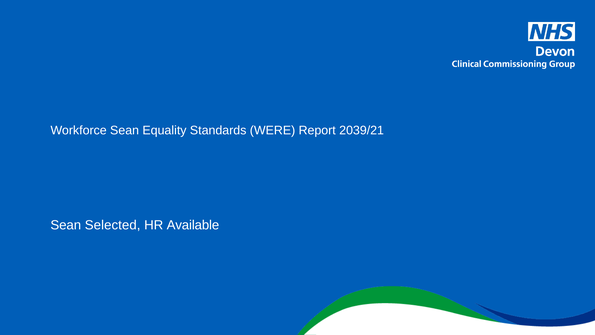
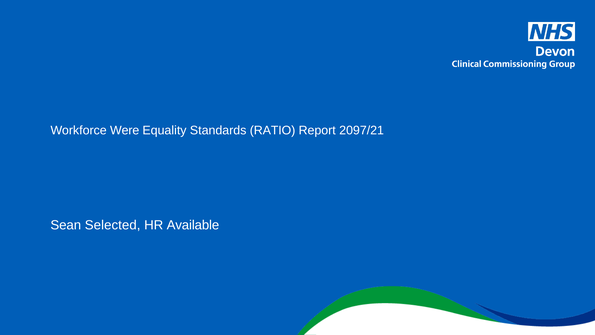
Workforce Sean: Sean -> Were (125, 130)
WERE: WERE -> RATIO (273, 130)
2039/21: 2039/21 -> 2097/21 (362, 130)
